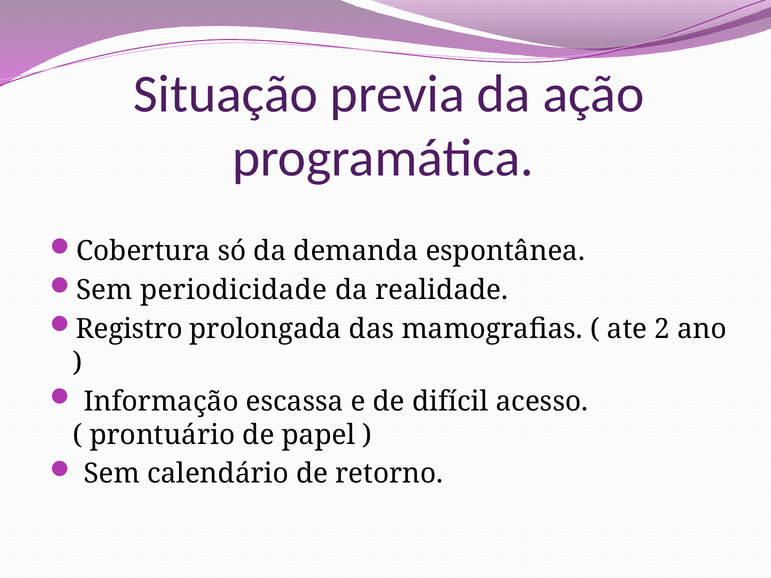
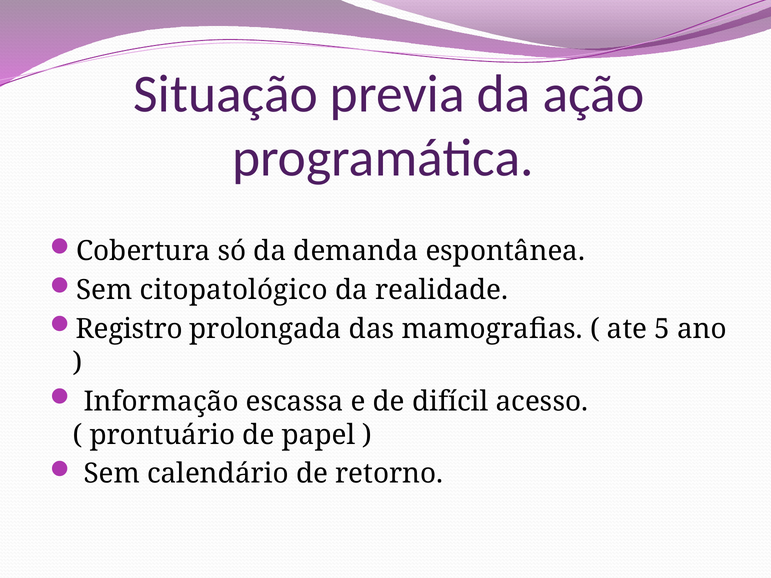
periodicidade: periodicidade -> citopatológico (234, 290)
2: 2 -> 5 (662, 329)
